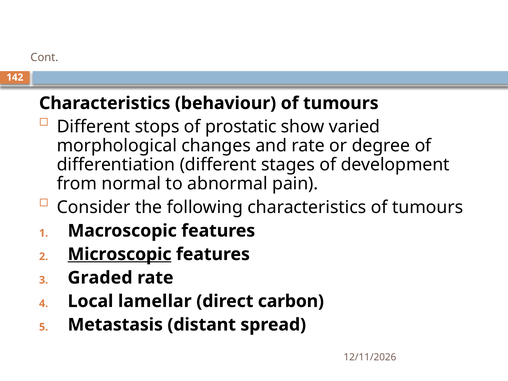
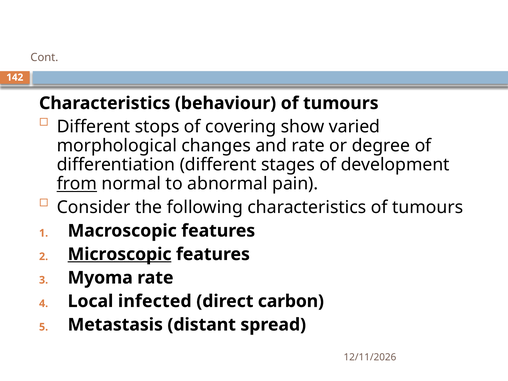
prostatic: prostatic -> covering (241, 127)
from underline: none -> present (77, 184)
Graded: Graded -> Myoma (100, 278)
lamellar: lamellar -> infected (155, 301)
